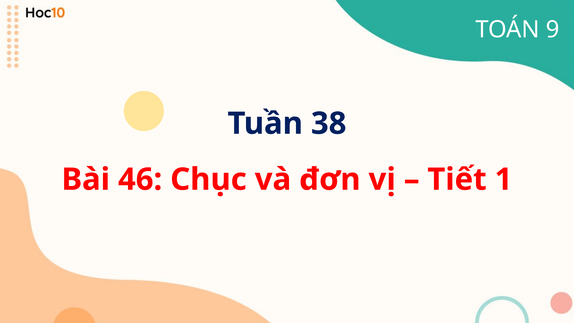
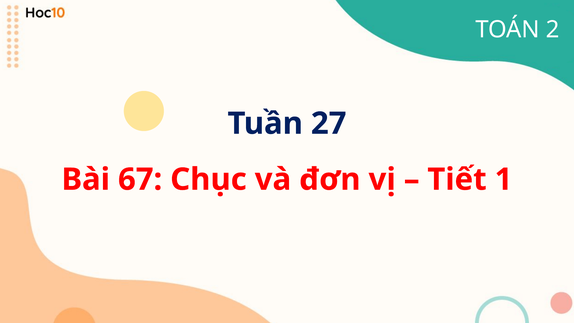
9: 9 -> 2 (553, 30)
38: 38 -> 27 (329, 124)
46: 46 -> 67 (140, 179)
